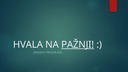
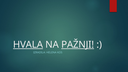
HVALA underline: none -> present (28, 45)
